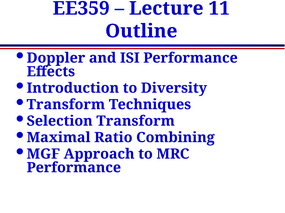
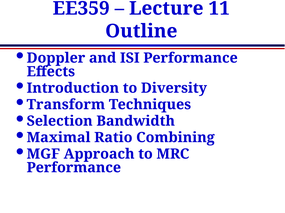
Selection Transform: Transform -> Bandwidth (136, 121)
